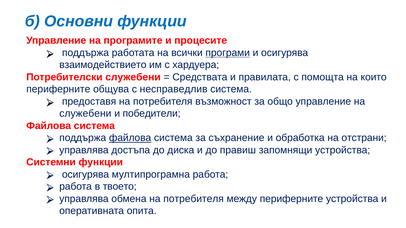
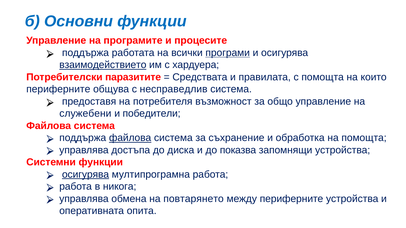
взаимодействието underline: none -> present (103, 65)
Потребителски служебени: служебени -> паразитите (133, 77)
на отстрани: отстрани -> помощта (364, 138)
правиш: правиш -> показва (238, 150)
осигурява underline: none -> present (86, 175)
твоето: твоето -> никога (120, 187)
обмена на потребителя: потребителя -> повтарянето (194, 199)
